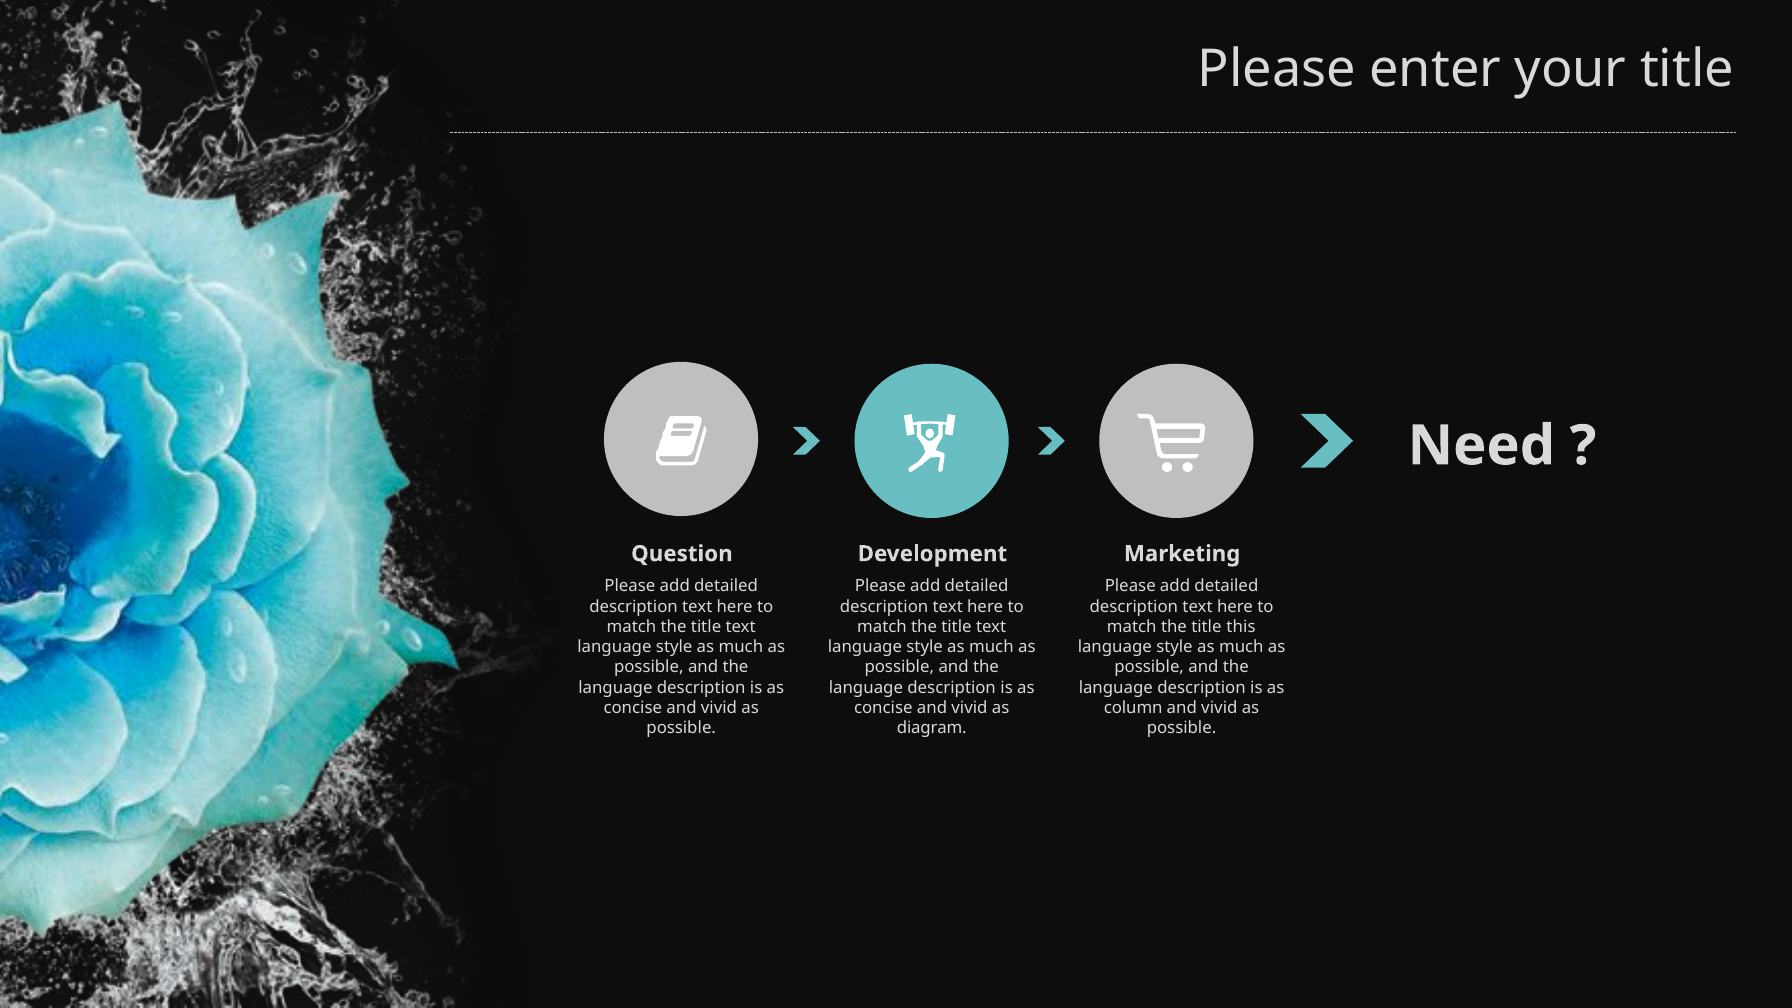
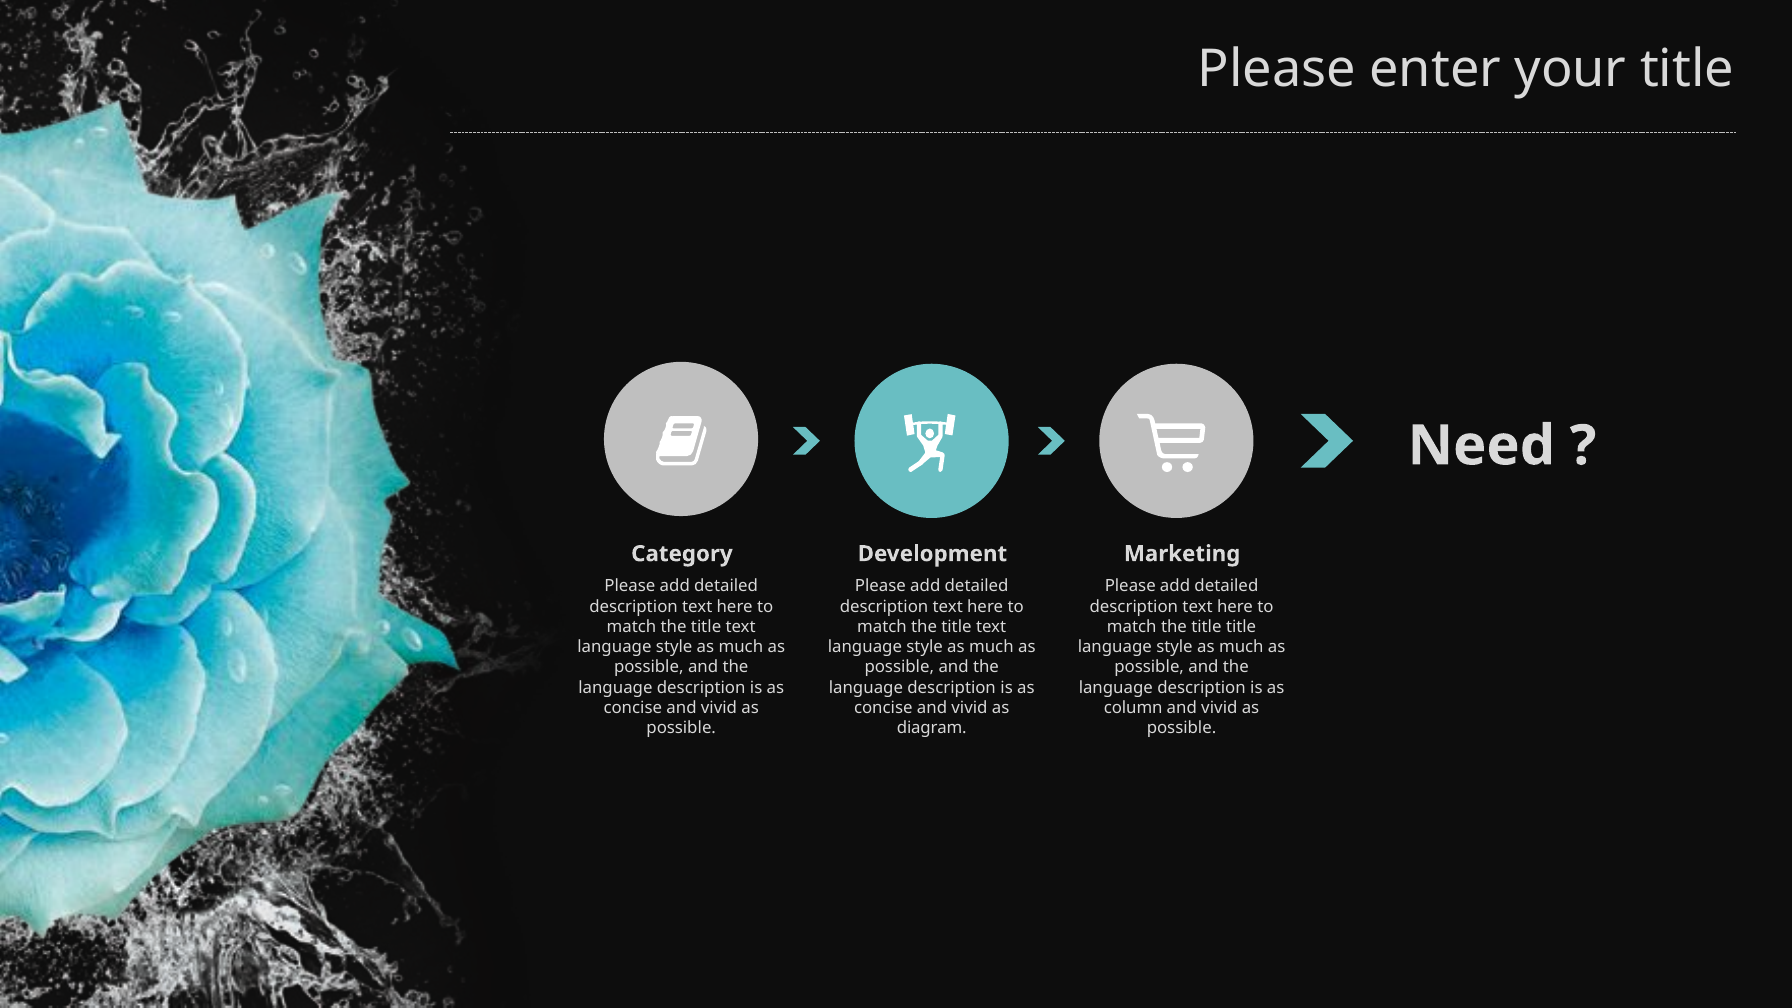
Question: Question -> Category (682, 554)
title this: this -> title (1241, 627)
